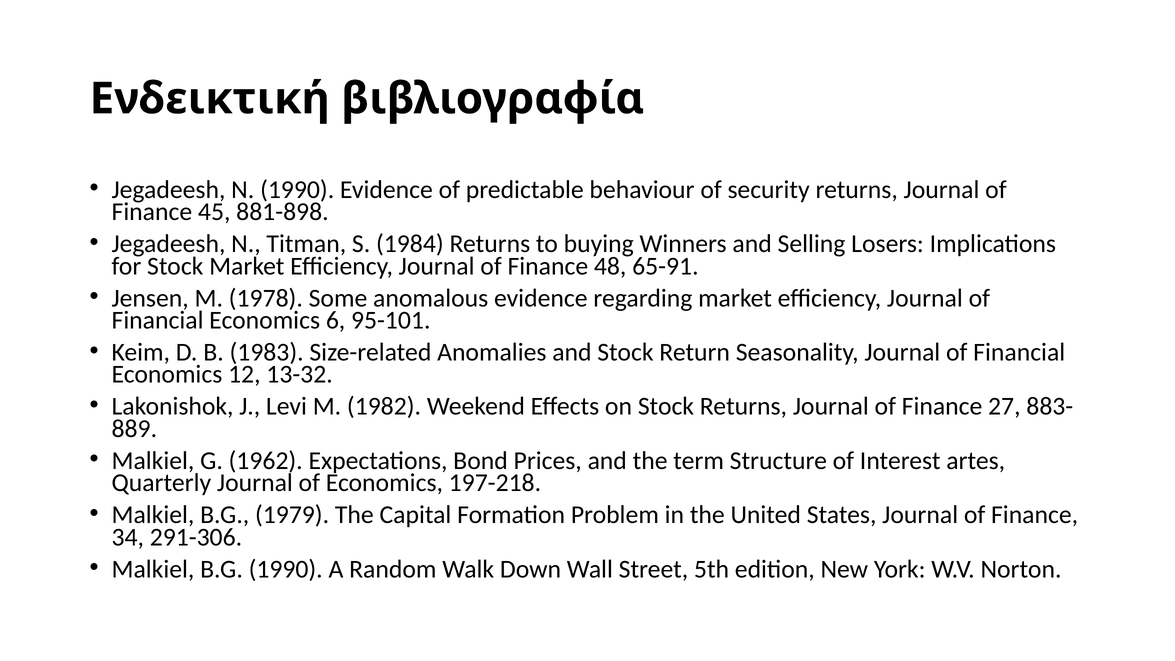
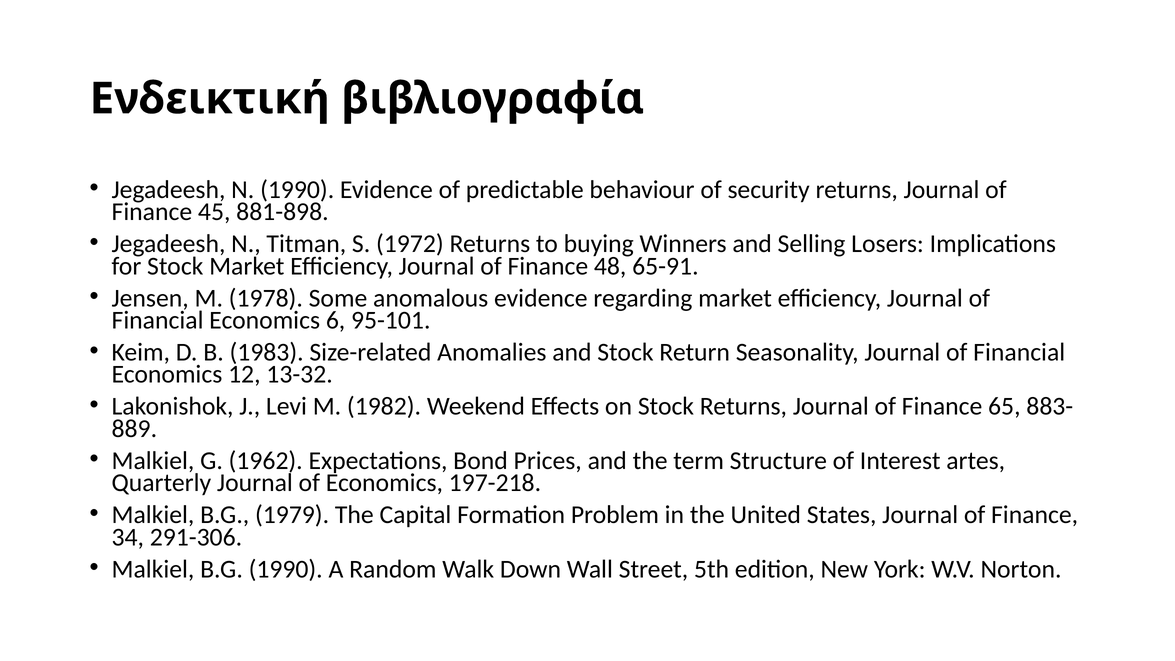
1984: 1984 -> 1972 (410, 244)
27: 27 -> 65 (1004, 406)
